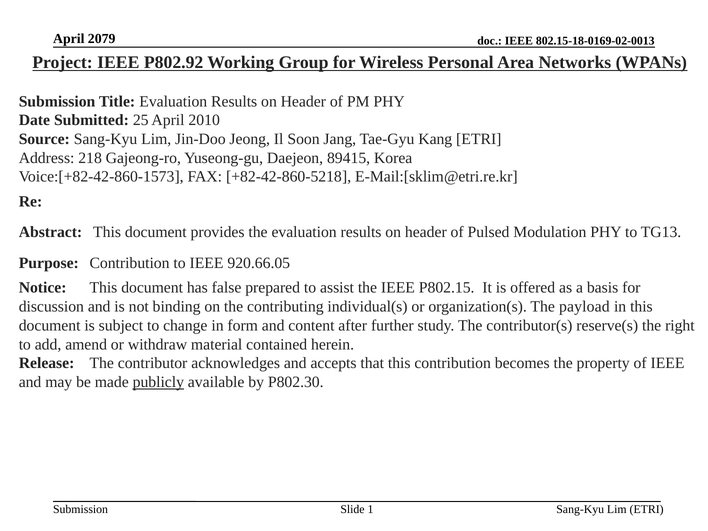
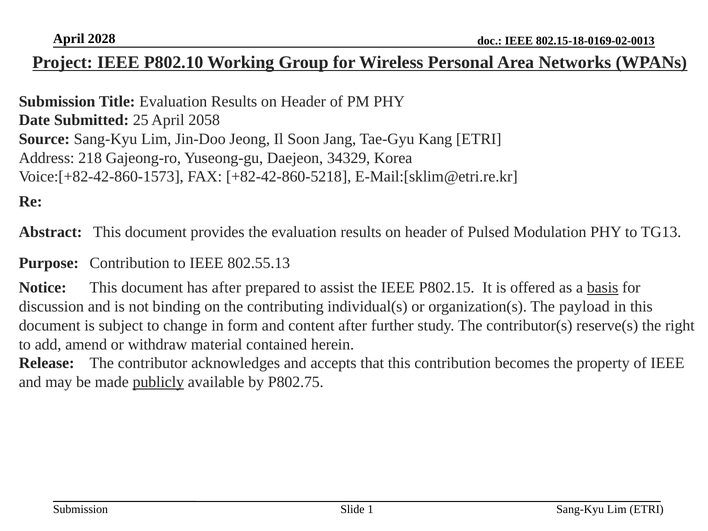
2079: 2079 -> 2028 (102, 39)
P802.92: P802.92 -> P802.10 (174, 63)
2010: 2010 -> 2058 (204, 120)
89415: 89415 -> 34329 (349, 158)
920.66.05: 920.66.05 -> 802.55.13 (259, 263)
has false: false -> after (226, 288)
basis underline: none -> present (603, 288)
P802.30: P802.30 -> P802.75 (296, 382)
